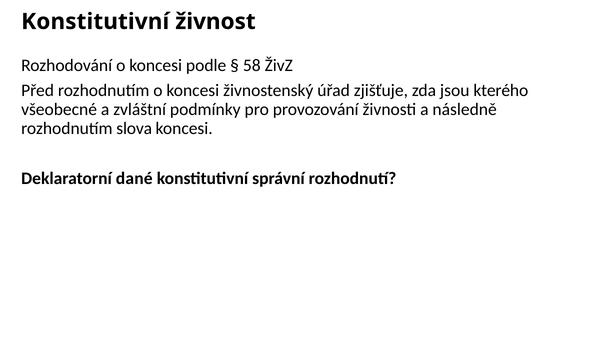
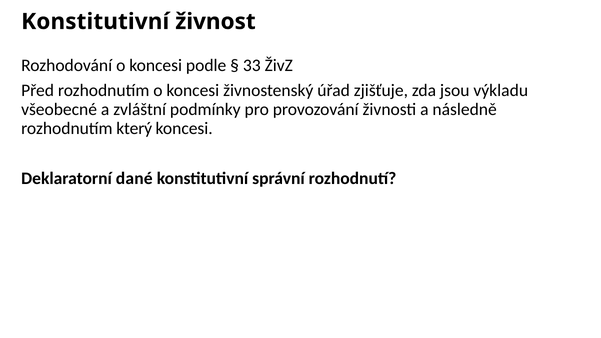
58: 58 -> 33 (252, 65)
kterého: kterého -> výkladu (501, 90)
slova: slova -> který (134, 128)
